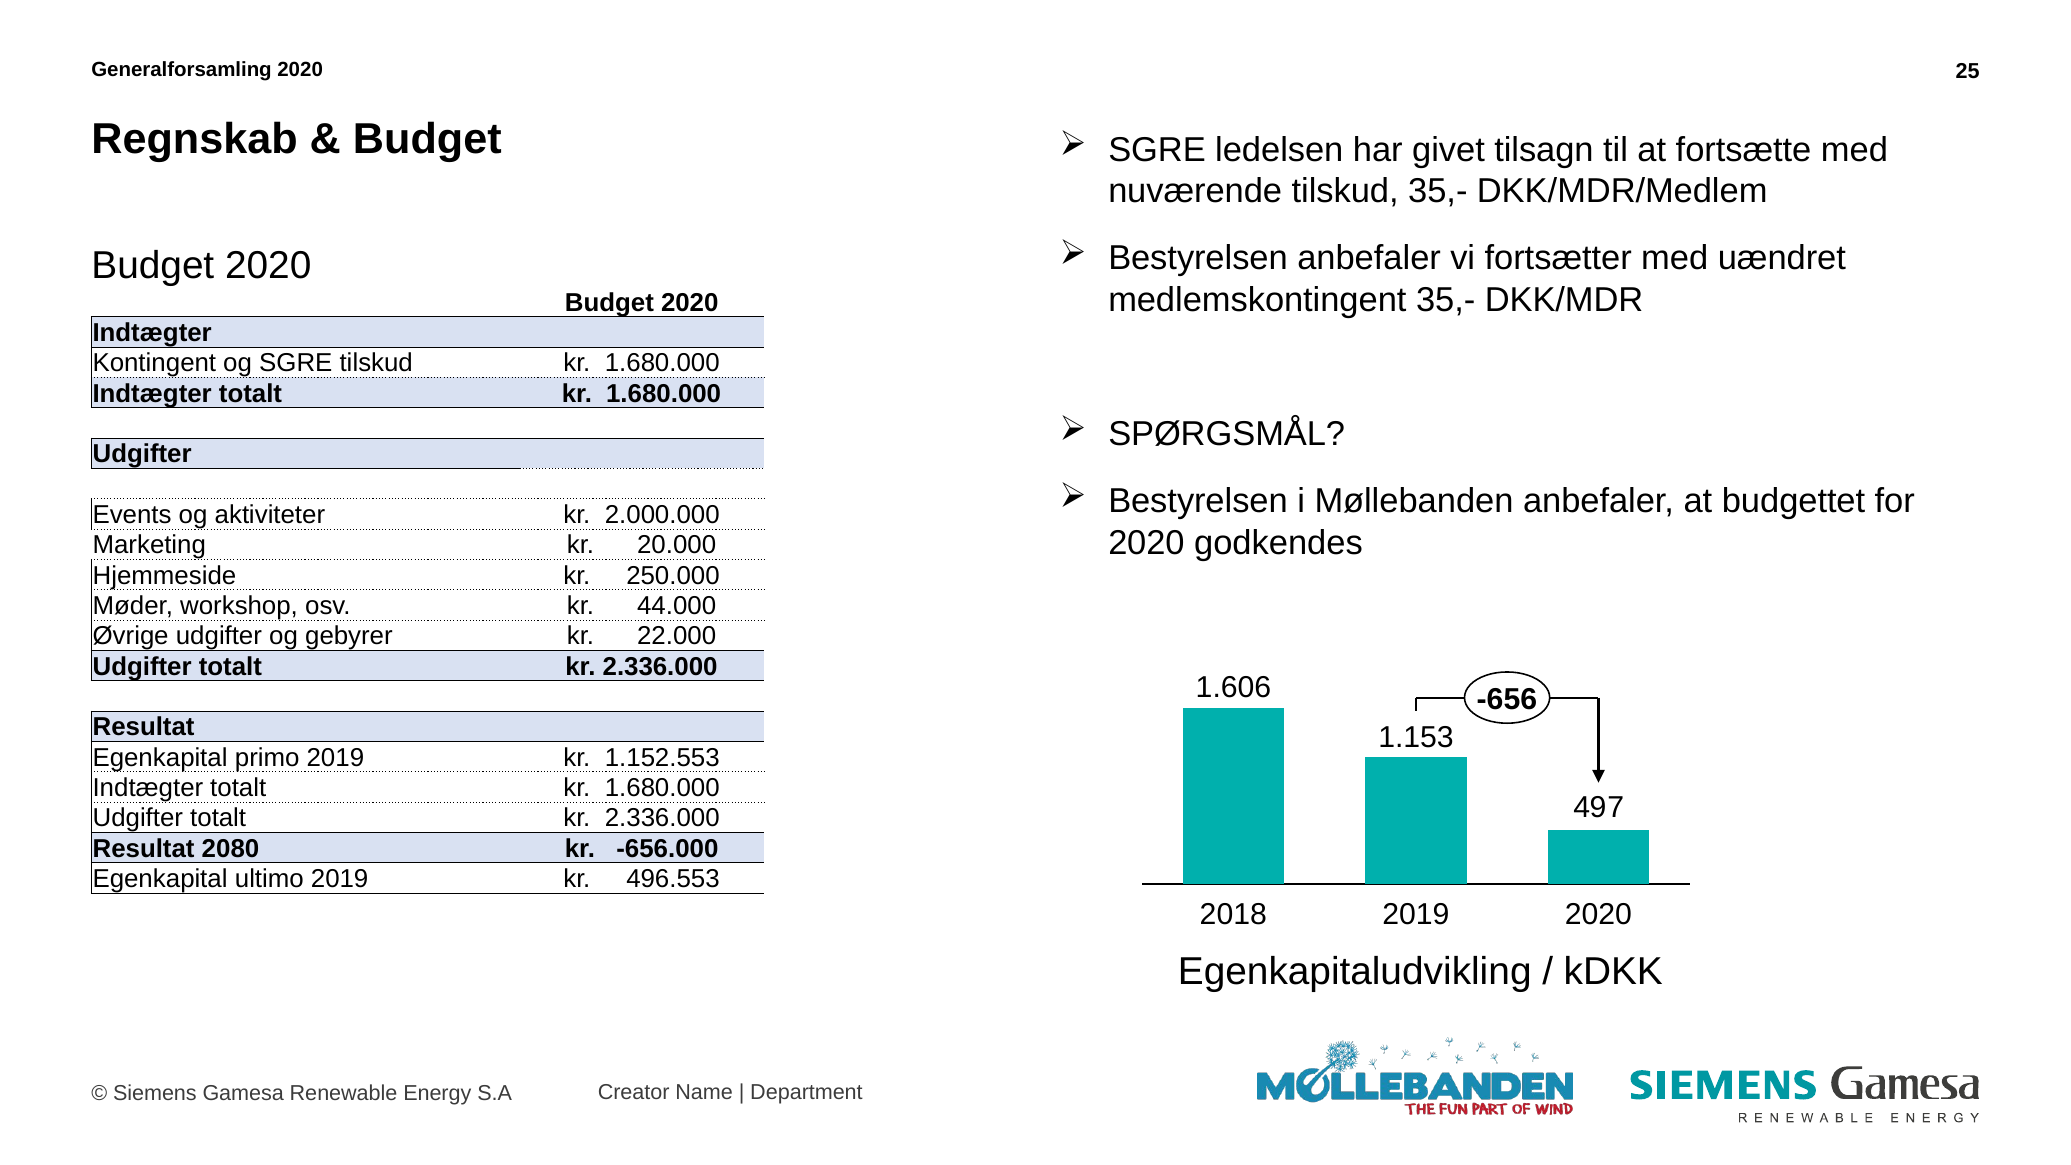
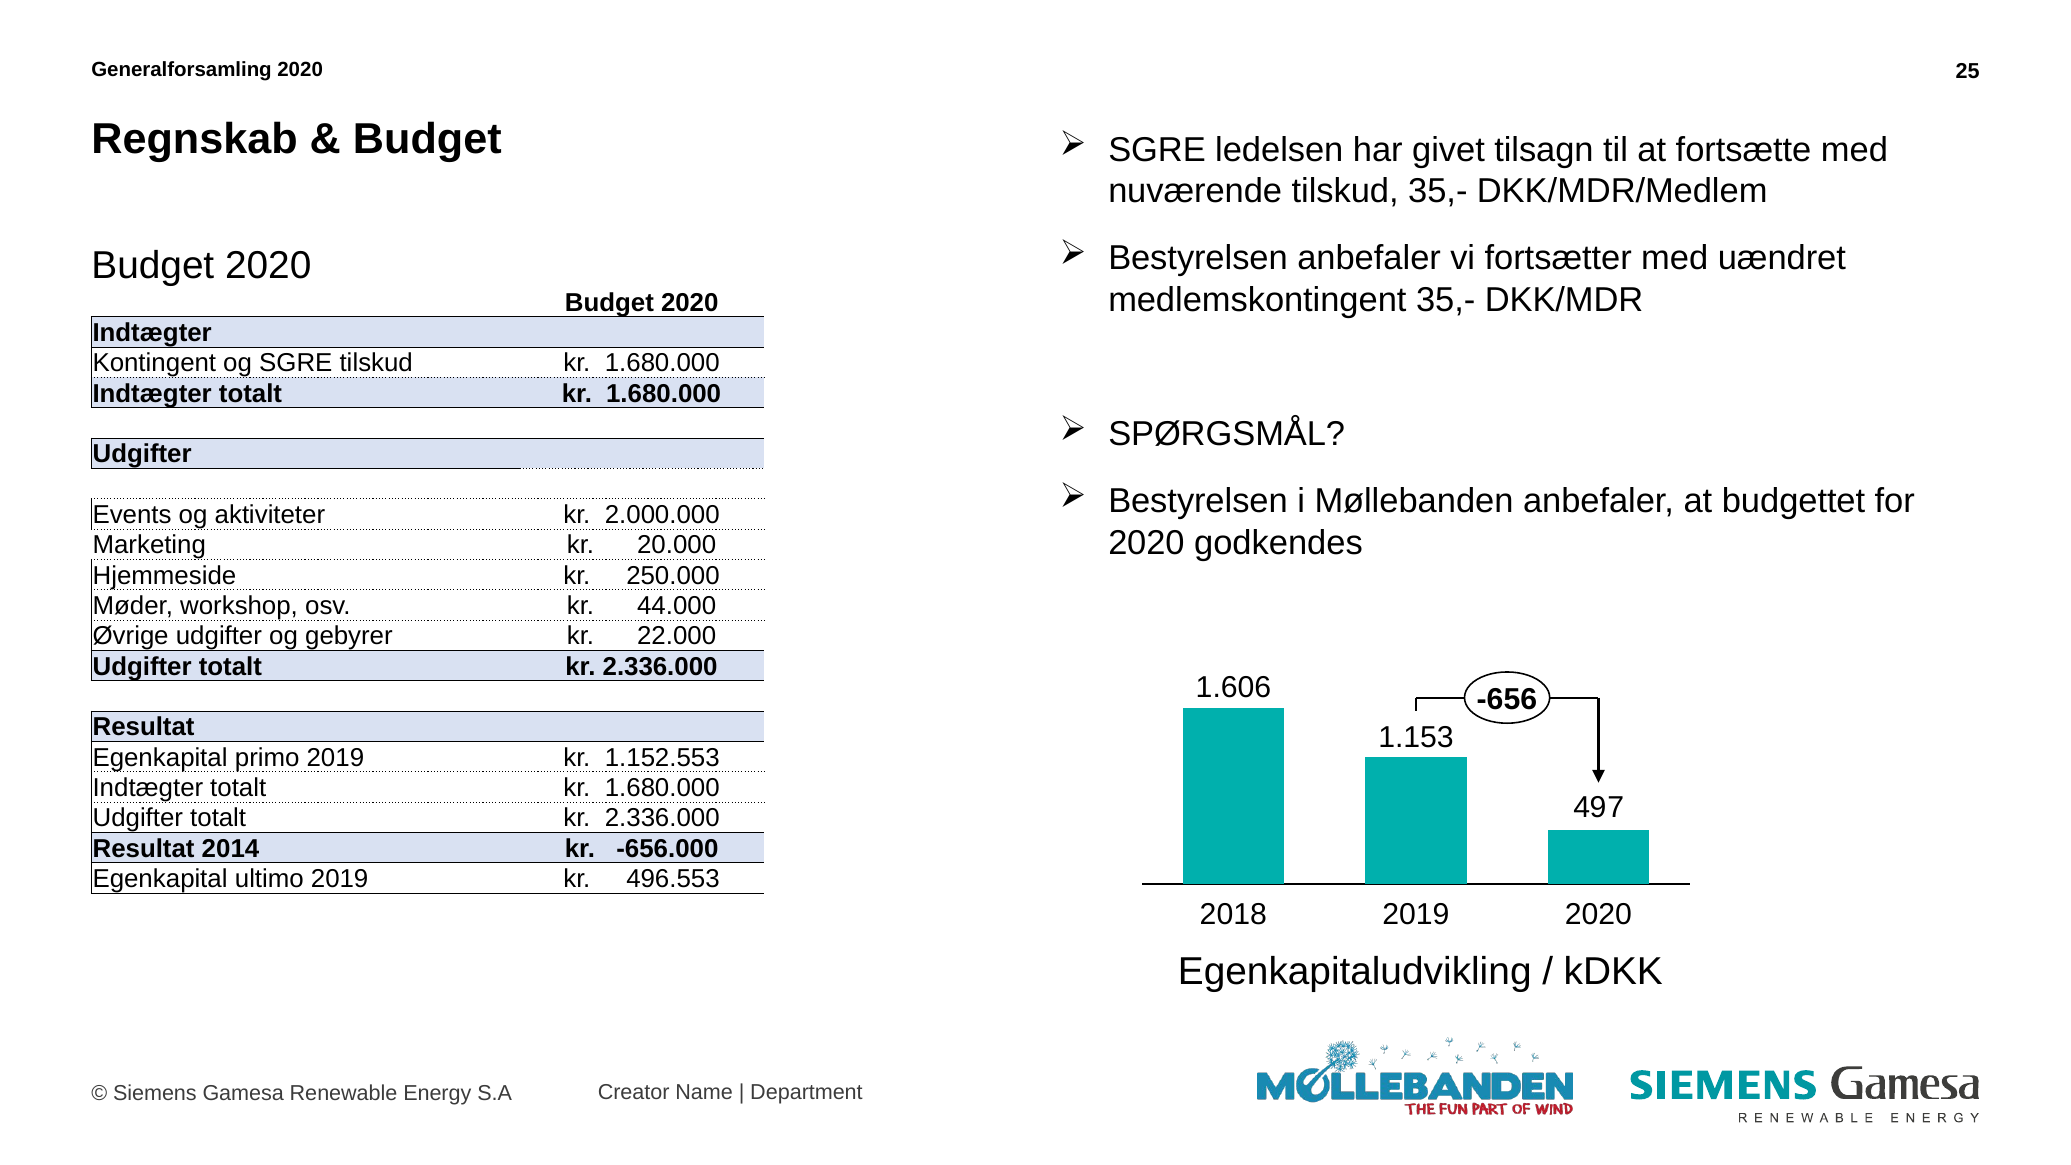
2080: 2080 -> 2014 (231, 849)
